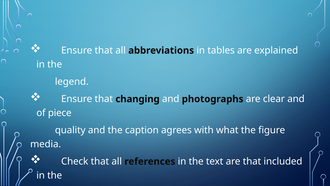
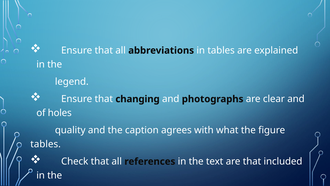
piece: piece -> holes (60, 113)
media: media -> tables (46, 144)
